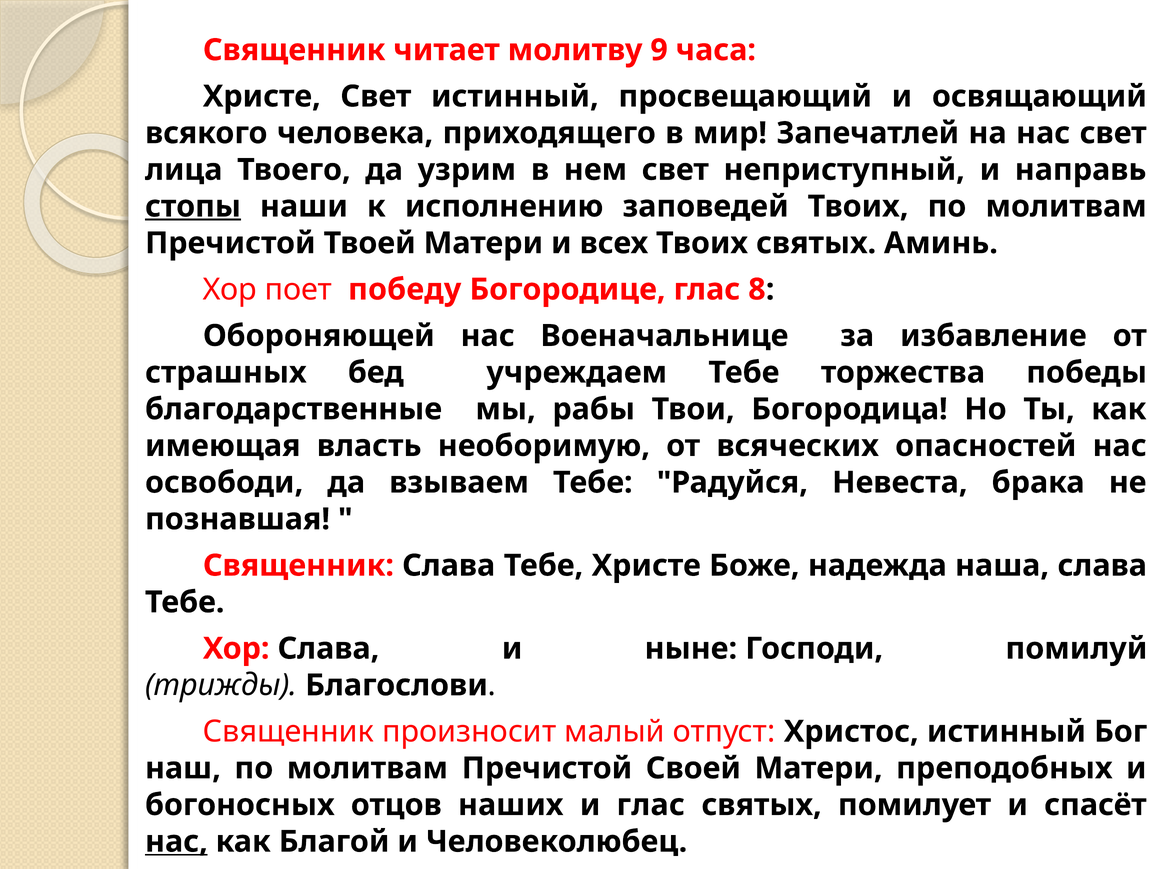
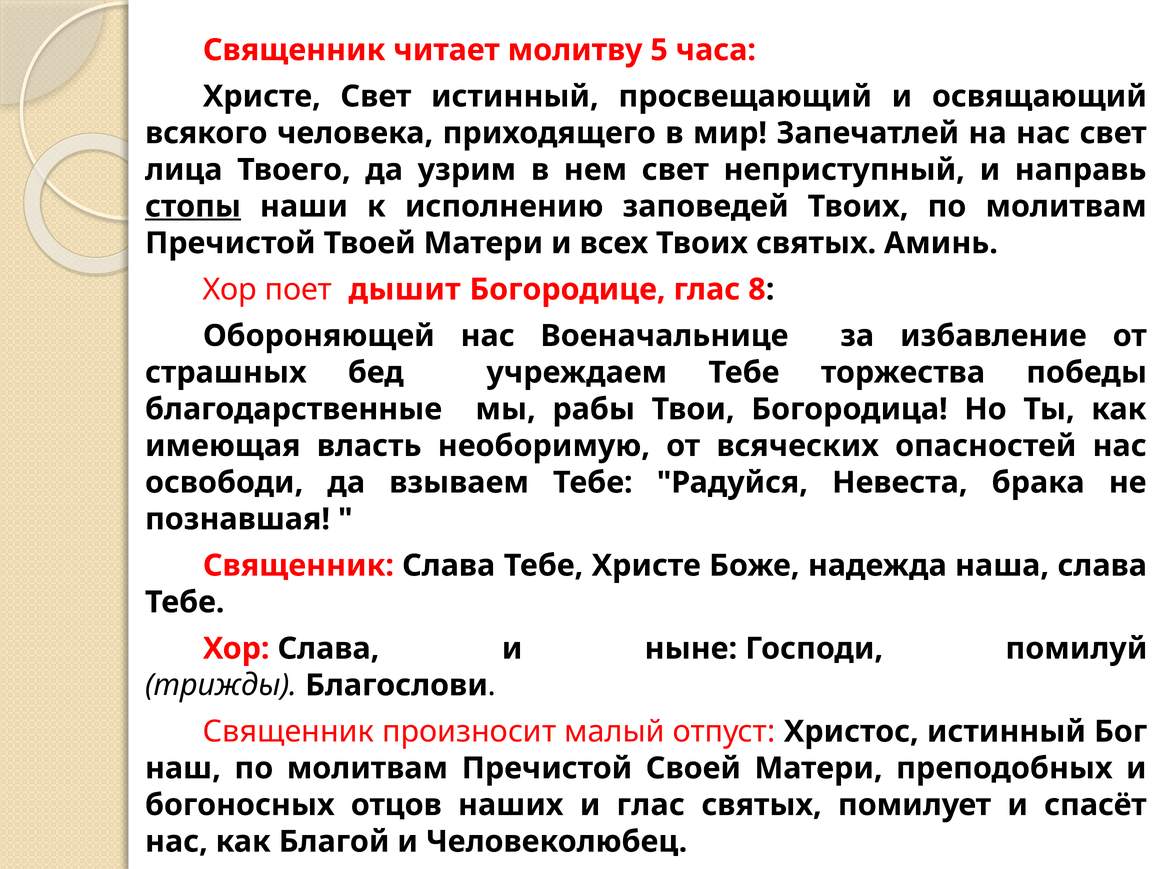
9: 9 -> 5 (659, 50)
победу: победу -> дышит (405, 290)
нас underline: present -> none (176, 842)
